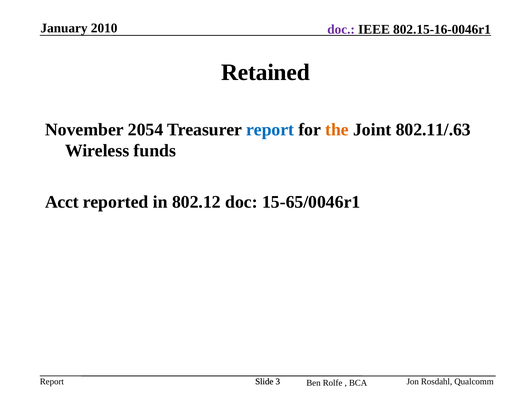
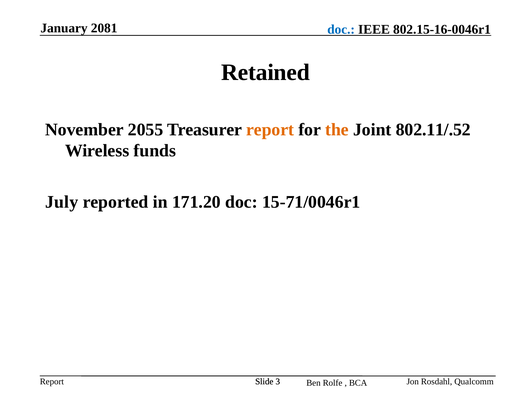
2010: 2010 -> 2081 (104, 28)
doc colour: purple -> blue (341, 30)
2054: 2054 -> 2055 (146, 130)
report colour: blue -> orange (270, 130)
802.11/.63: 802.11/.63 -> 802.11/.52 (433, 130)
Acct: Acct -> July (62, 202)
802.12: 802.12 -> 171.20 (196, 202)
15-65/0046r1: 15-65/0046r1 -> 15-71/0046r1 (311, 202)
